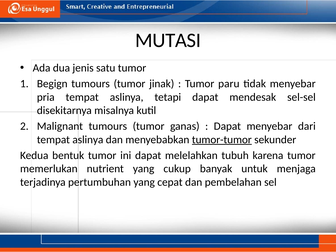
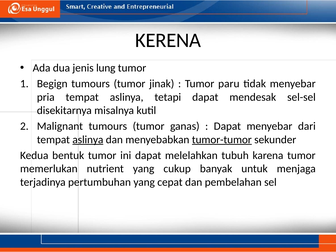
MUTASI: MUTASI -> KERENA (168, 40)
satu: satu -> lung (106, 68)
aslinya underline: none -> present (88, 140)
